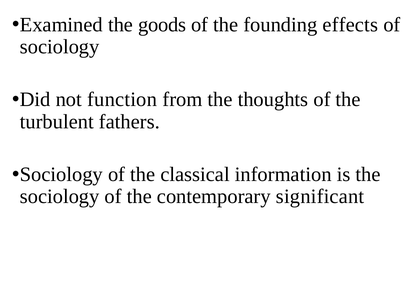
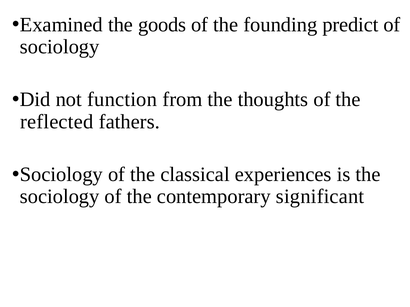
effects: effects -> predict (350, 25)
turbulent: turbulent -> reflected (57, 122)
information: information -> experiences (283, 175)
